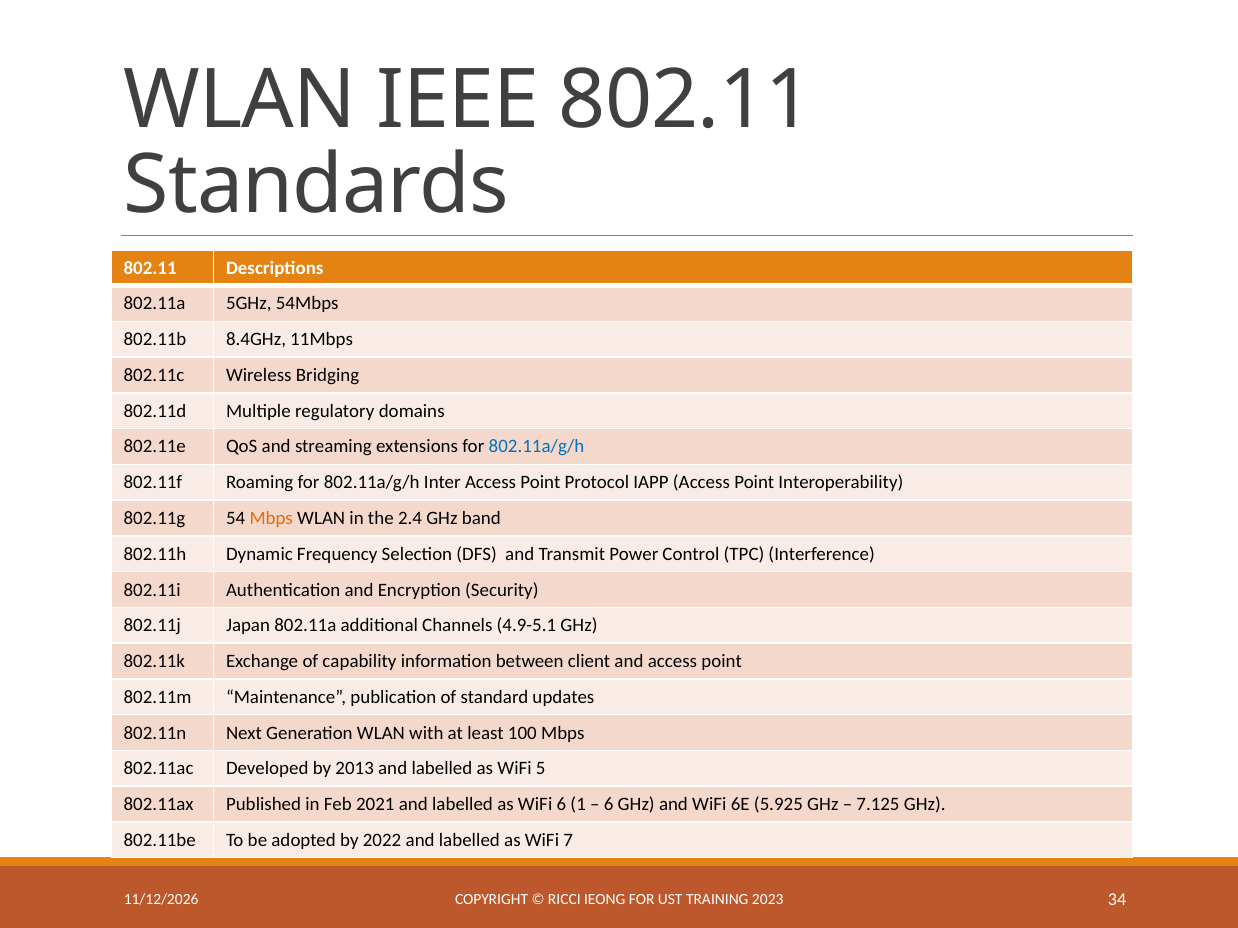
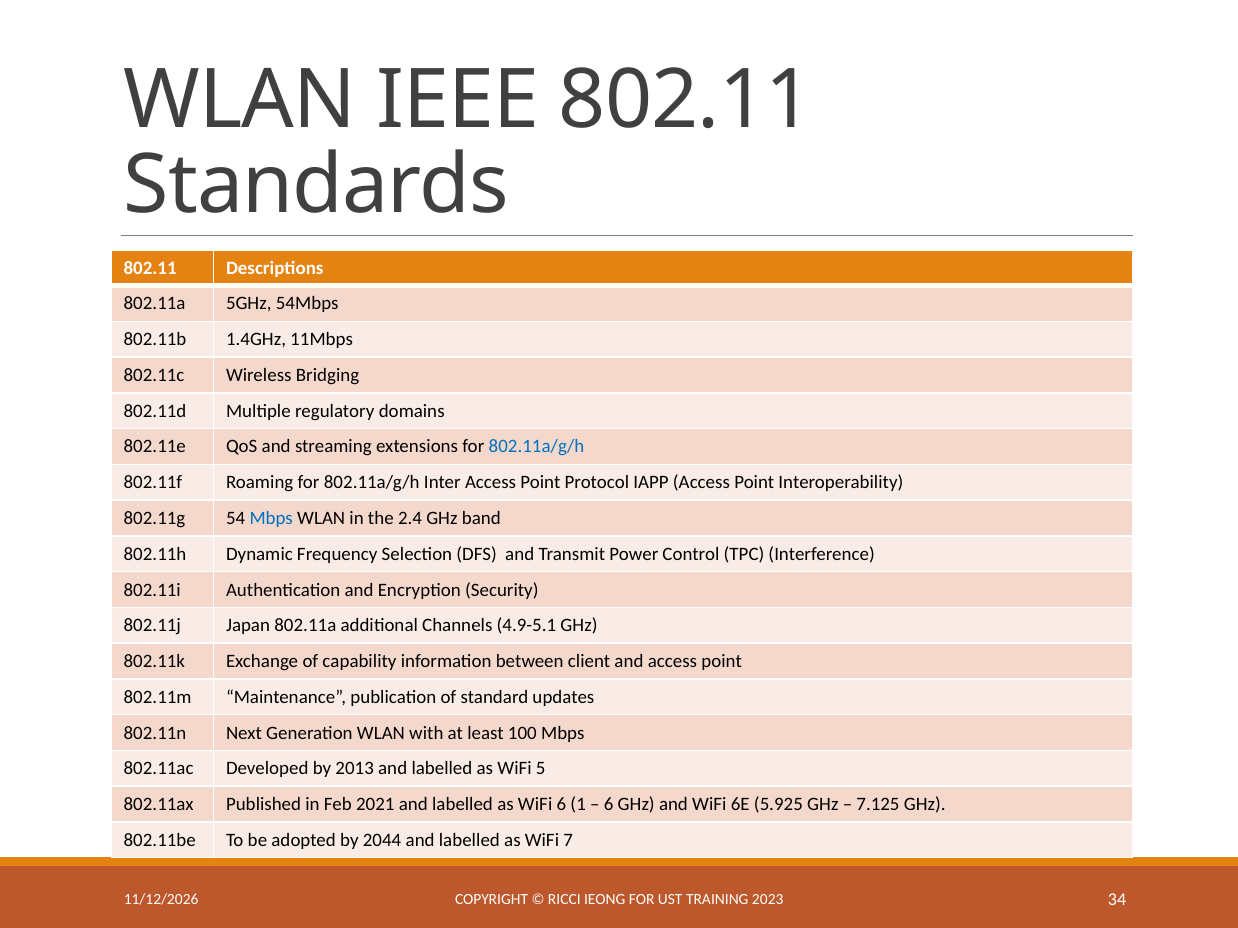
8.4GHz: 8.4GHz -> 1.4GHz (256, 340)
Mbps colour: orange -> blue (271, 519)
2022: 2022 -> 2044 (382, 841)
